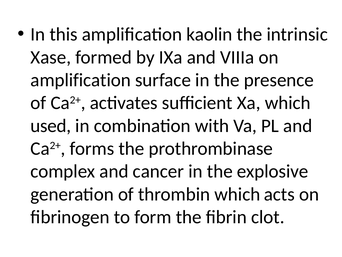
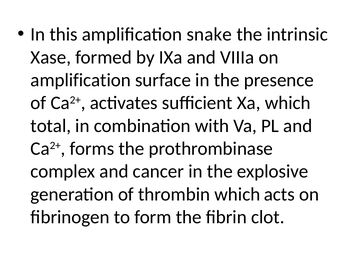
kaolin: kaolin -> snake (209, 34)
used: used -> total (51, 126)
